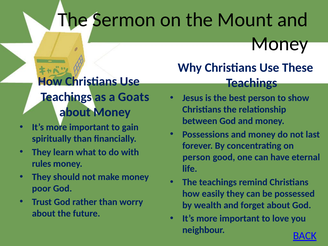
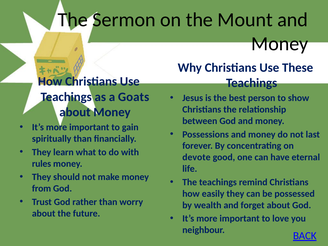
person: person -> devote (196, 157)
poor: poor -> from (42, 188)
